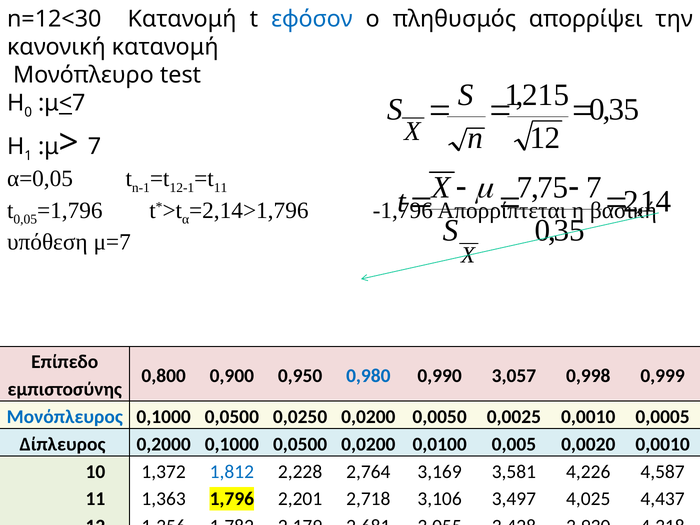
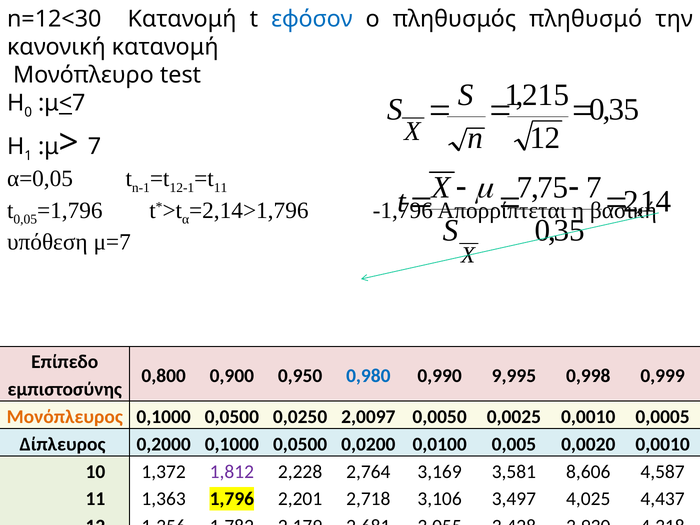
απορρίψει: απορρίψει -> πληθυσμό (586, 19)
3,057: 3,057 -> 9,995 (514, 376)
Μονόπλευρος colour: blue -> orange (65, 417)
0,0250 0,0200: 0,0200 -> 2,0097 (368, 417)
1,812 colour: blue -> purple (232, 472)
4,226: 4,226 -> 8,606 (588, 472)
